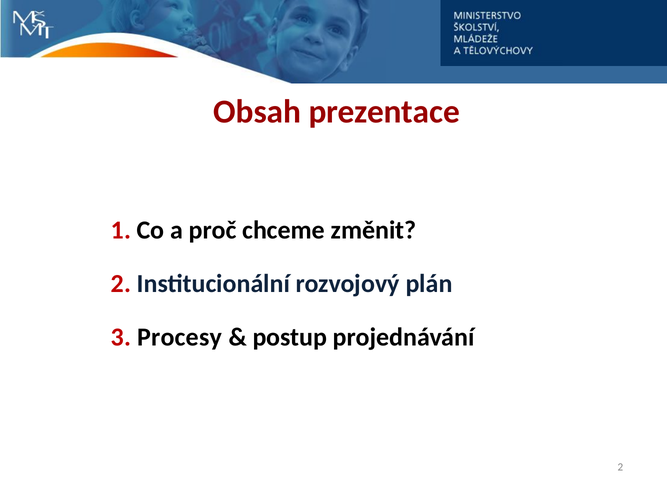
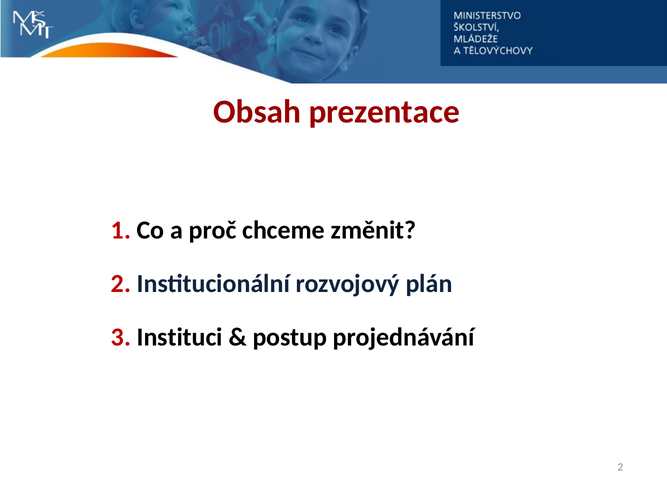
Procesy: Procesy -> Instituci (180, 337)
